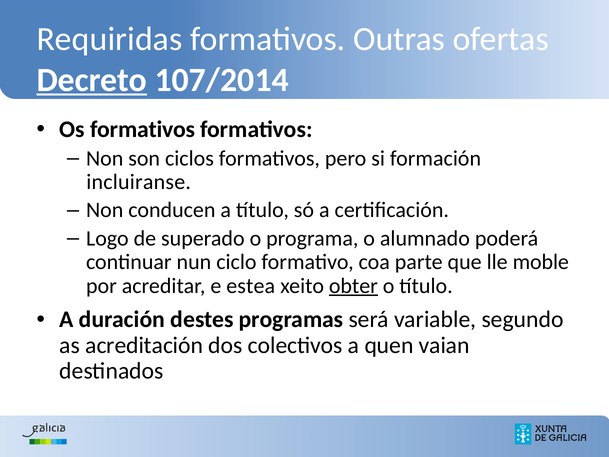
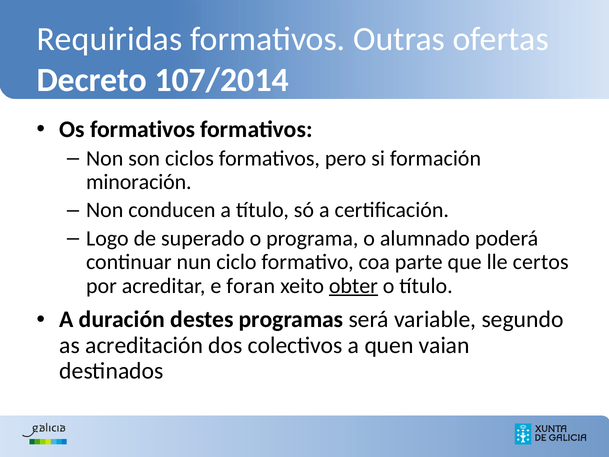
Decreto underline: present -> none (92, 80)
incluiranse: incluiranse -> minoración (139, 182)
moble: moble -> certos (541, 262)
estea: estea -> foran (251, 286)
